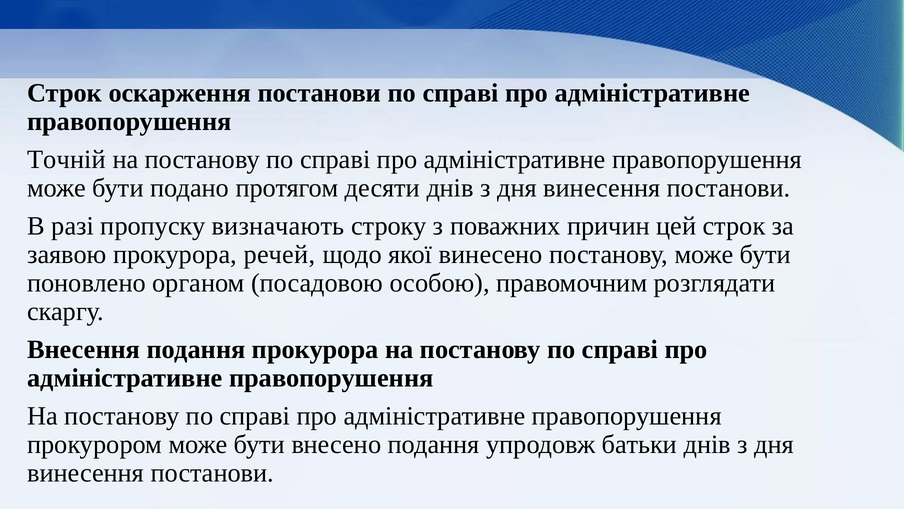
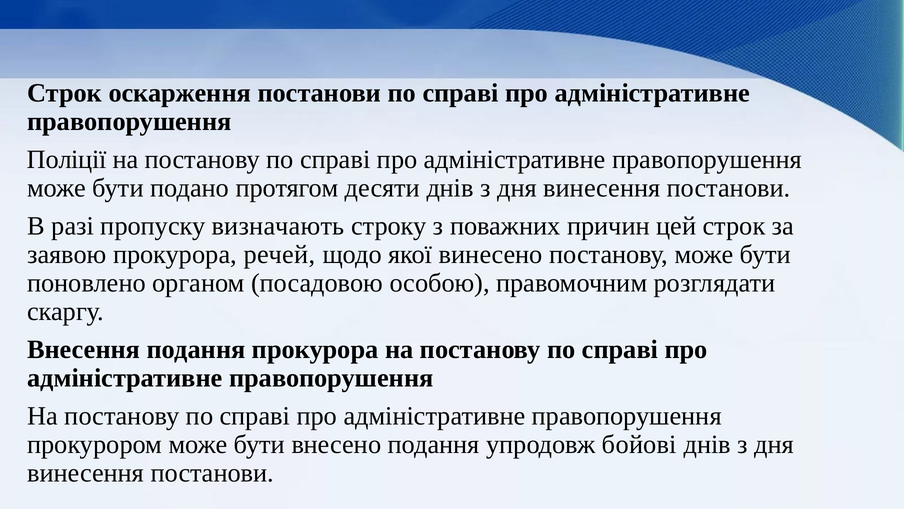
Точній: Точній -> Поліції (67, 159)
батьки: батьки -> бойові (639, 444)
